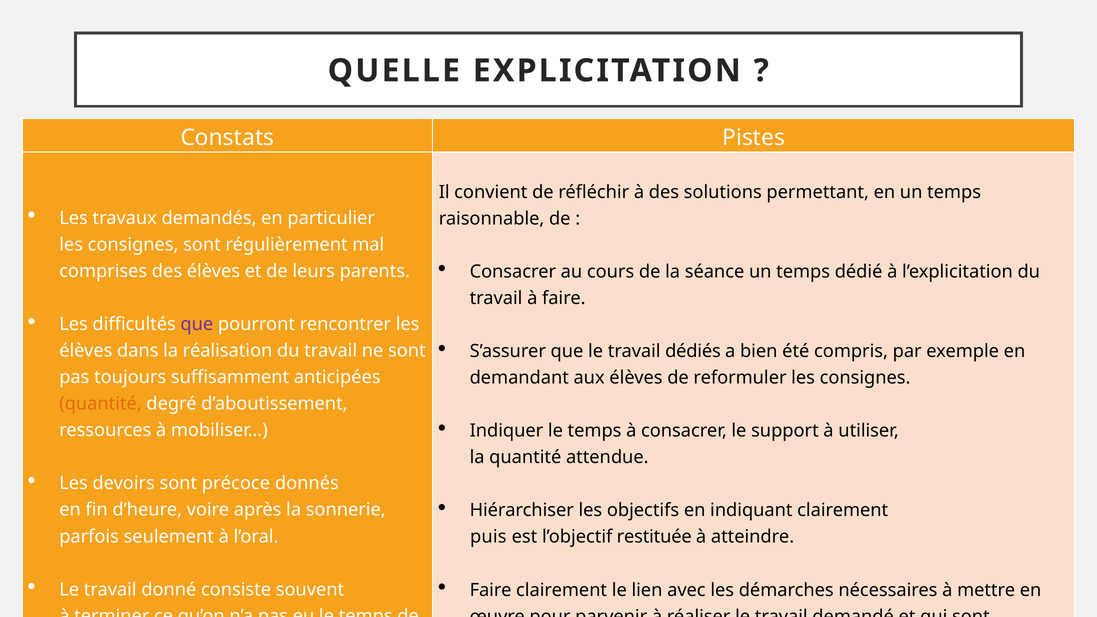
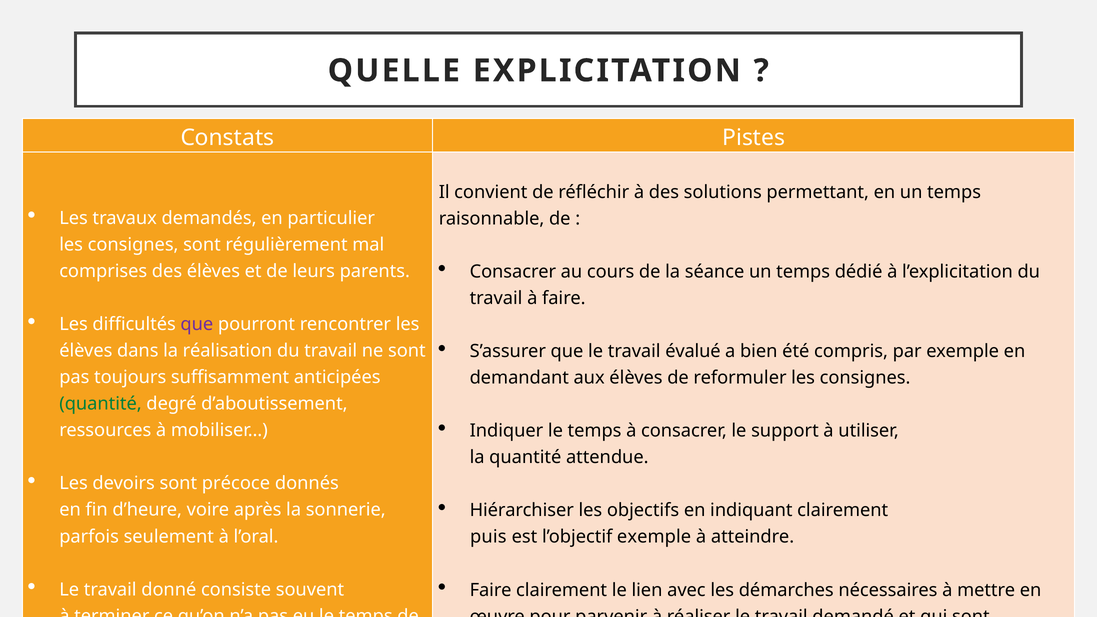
dédiés: dédiés -> évalué (693, 351)
quantité colour: orange -> green (101, 404)
l’objectif restituée: restituée -> exemple (654, 537)
